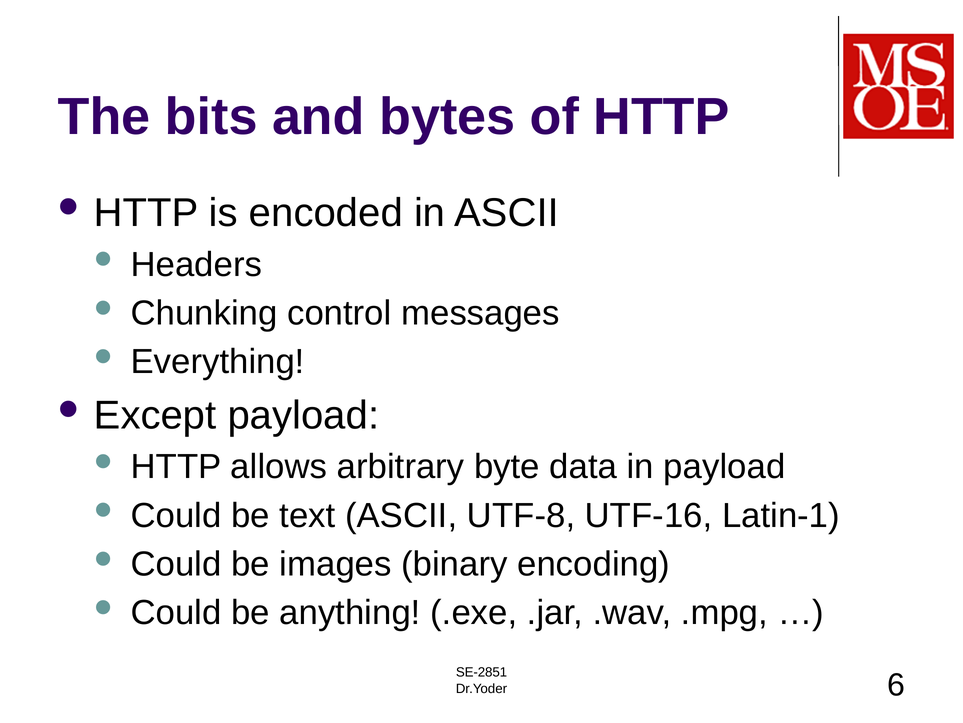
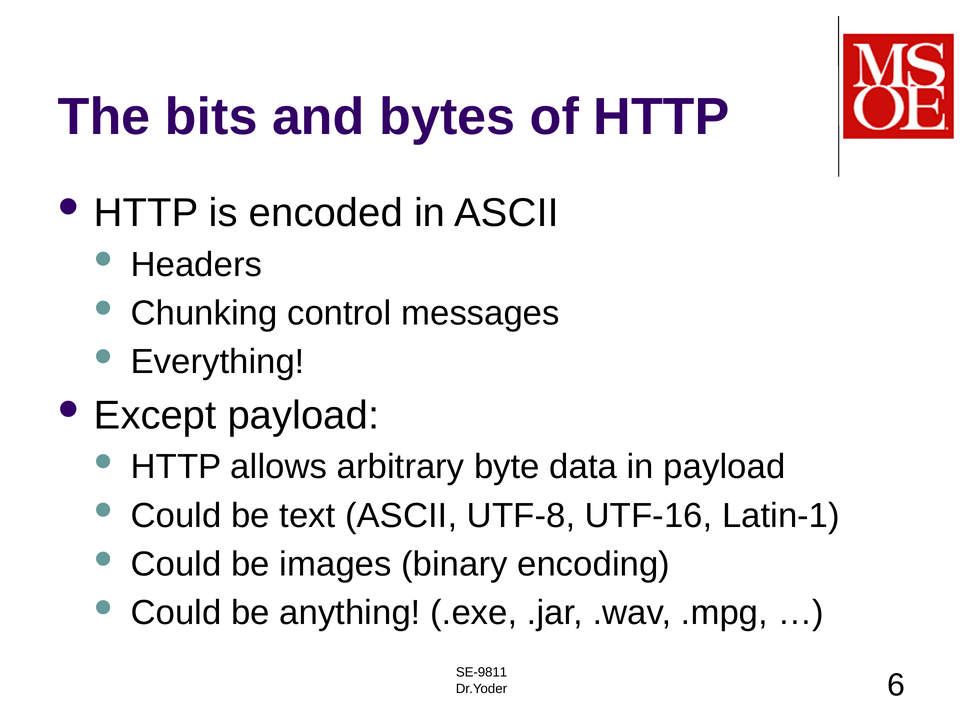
SE-2851: SE-2851 -> SE-9811 (482, 672)
